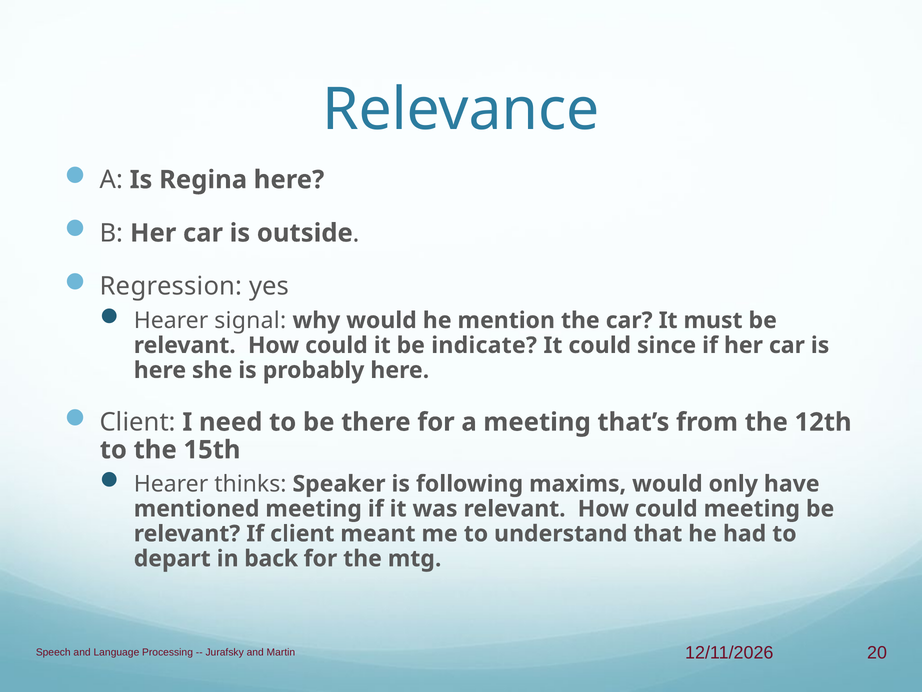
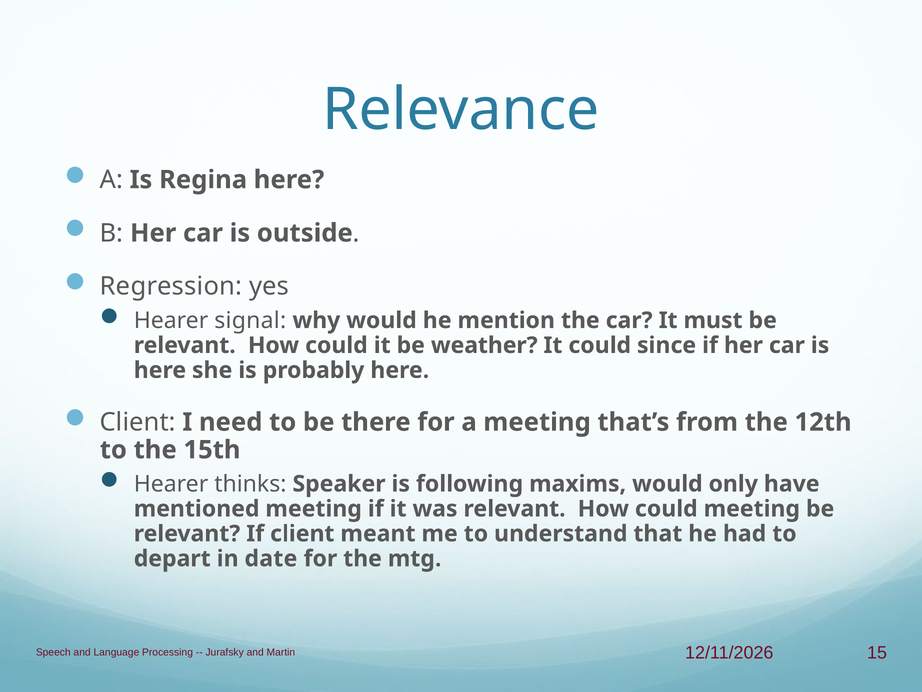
indicate: indicate -> weather (484, 345)
back: back -> date (271, 558)
20: 20 -> 15 (877, 652)
